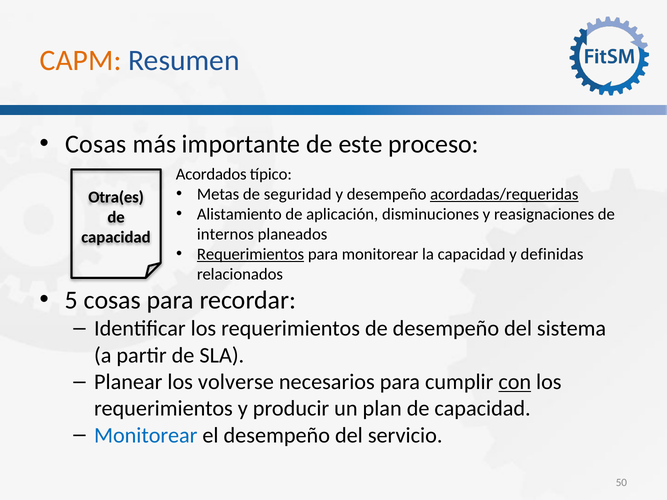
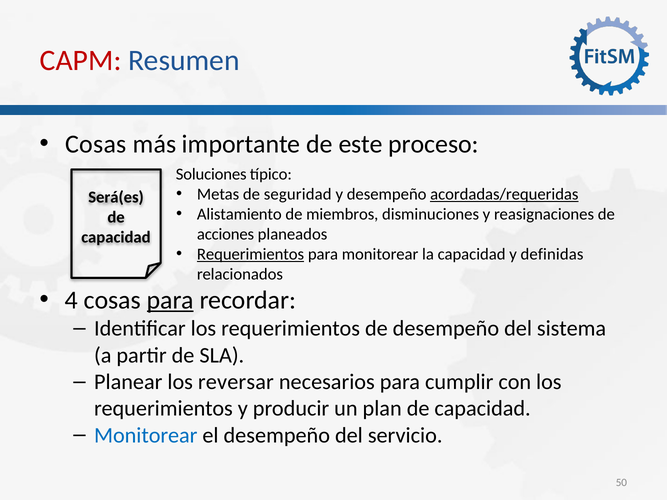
CAPM colour: orange -> red (81, 60)
Acordados: Acordados -> Soluciones (211, 174)
Otra(es: Otra(es -> Será(es (116, 197)
aplicación: aplicación -> miembros (342, 214)
internos: internos -> acciones (226, 234)
5: 5 -> 4 (72, 300)
para underline: none -> present (170, 300)
volverse: volverse -> reversar (236, 382)
con underline: present -> none (515, 382)
